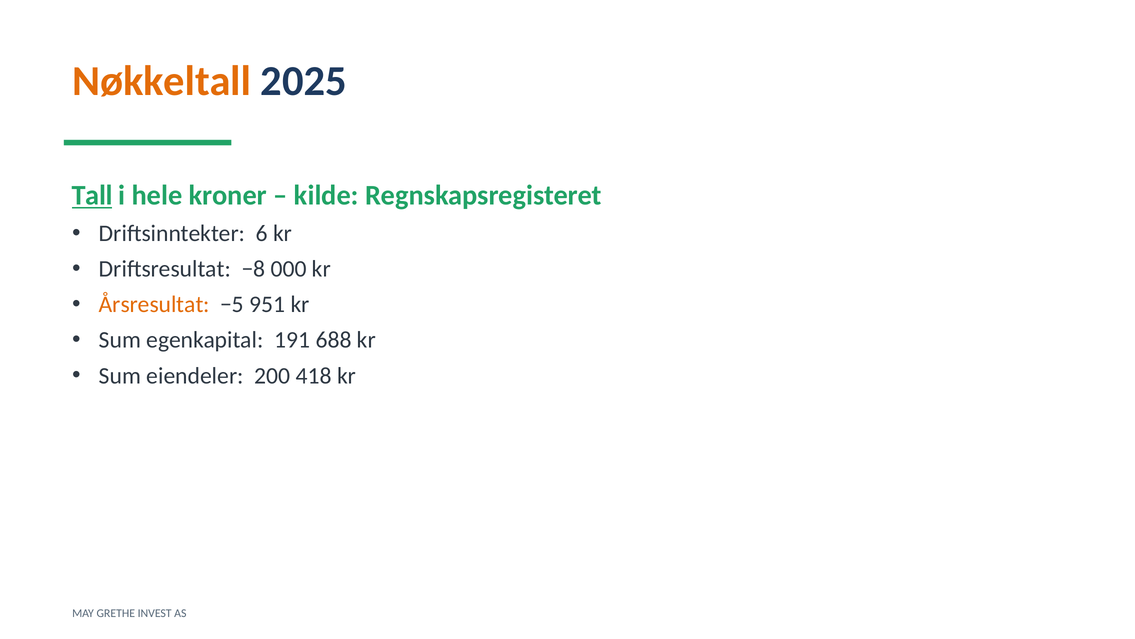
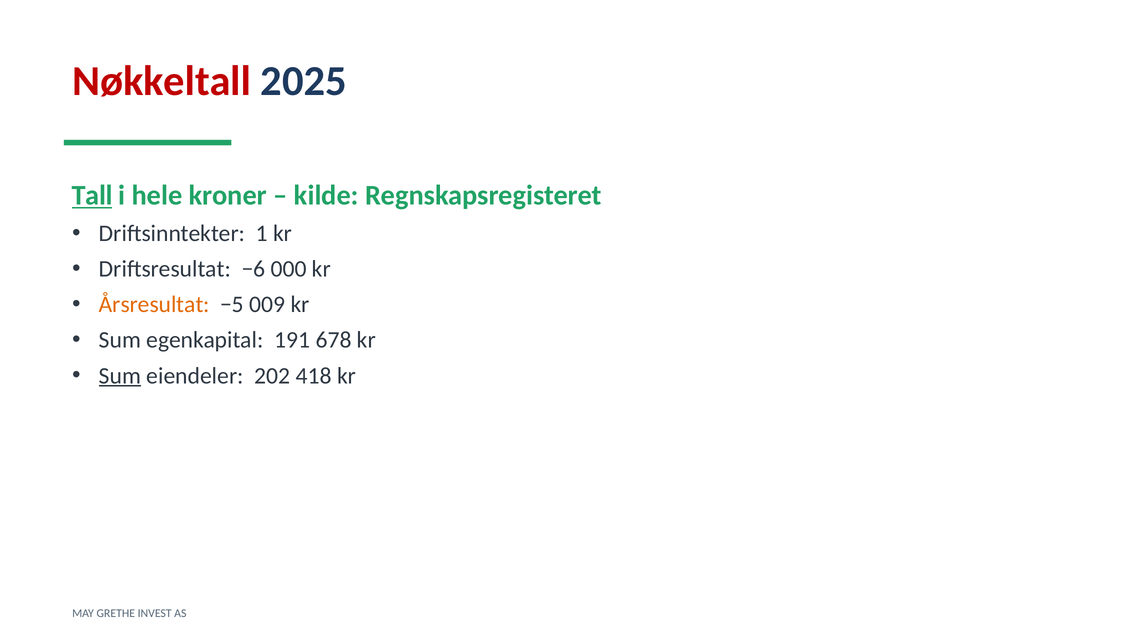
Nøkkeltall colour: orange -> red (162, 81)
6: 6 -> 1 (262, 233)
−8: −8 -> −6 (253, 269)
951: 951 -> 009 (267, 304)
688: 688 -> 678 (334, 340)
Sum underline: none -> present (120, 375)
200: 200 -> 202 (272, 375)
